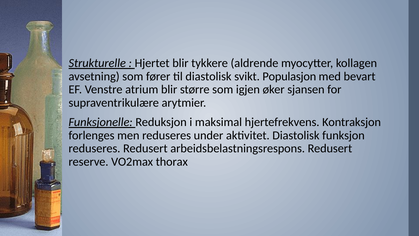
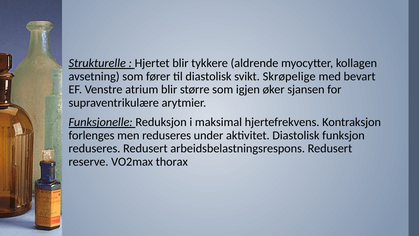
Populasjon: Populasjon -> Skrøpelige (289, 76)
